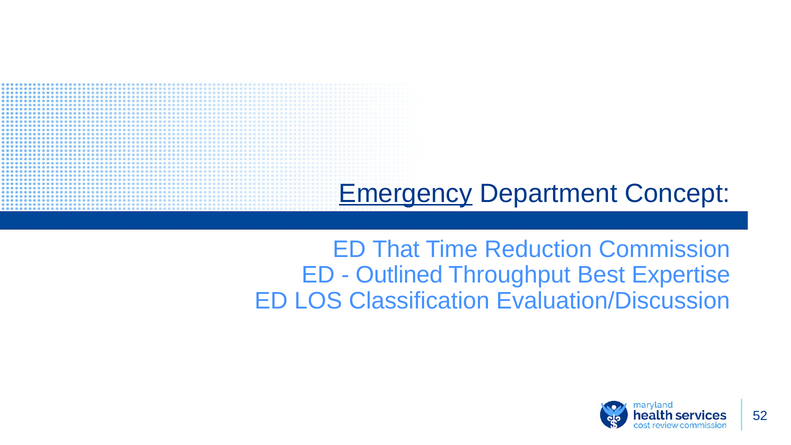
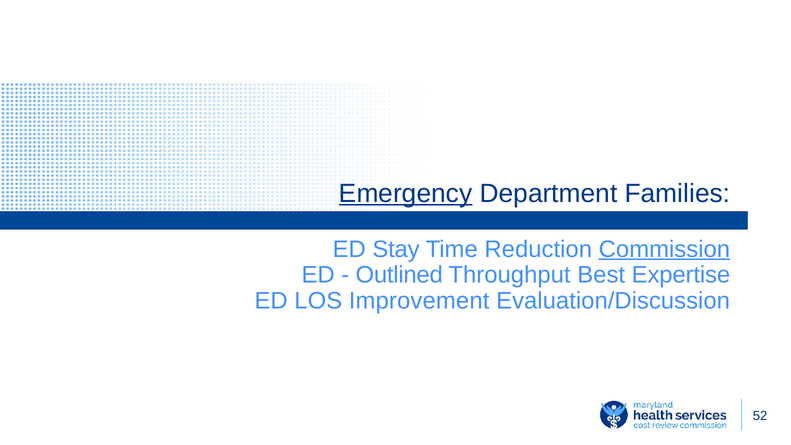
Concept: Concept -> Families (677, 193)
That: That -> Stay (396, 249)
Commission underline: none -> present (664, 249)
Classification: Classification -> Improvement (419, 301)
